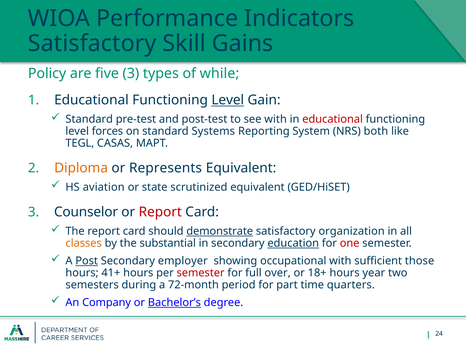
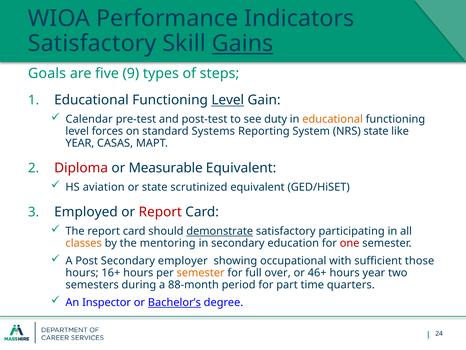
Gains underline: none -> present (243, 44)
Policy: Policy -> Goals (47, 73)
five 3: 3 -> 9 (131, 73)
while: while -> steps (220, 73)
Standard: Standard -> Calendar (89, 119)
see with: with -> duty (276, 119)
educational colour: red -> orange (333, 119)
NRS both: both -> state (376, 131)
TEGL: TEGL -> YEAR (80, 143)
Diploma colour: orange -> red (81, 168)
Represents: Represents -> Measurable (166, 168)
Counselor: Counselor -> Employed (86, 212)
organization: organization -> participating (352, 231)
substantial: substantial -> mentoring (168, 243)
education underline: present -> none (293, 243)
Post underline: present -> none (87, 261)
41+: 41+ -> 16+ (111, 272)
semester colour: red -> orange (201, 272)
18+: 18+ -> 46+ (317, 272)
72-month: 72-month -> 88-month (193, 284)
Company: Company -> Inspector (107, 302)
